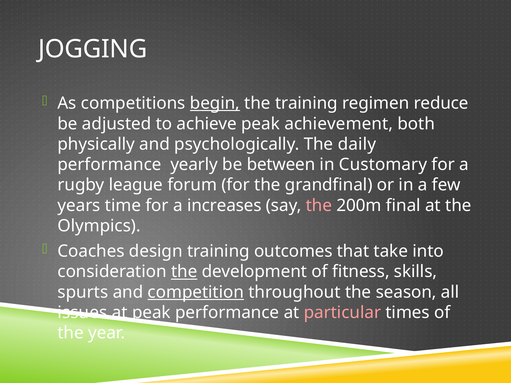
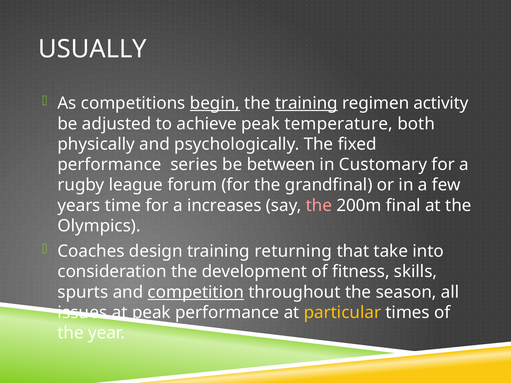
JOGGING: JOGGING -> USUALLY (93, 49)
training underline: none -> present (306, 103)
reduce: reduce -> activity (441, 103)
achievement: achievement -> temperature (339, 124)
daily: daily -> fixed (357, 144)
yearly: yearly -> series (194, 165)
outcomes: outcomes -> returning (293, 251)
the underline: present -> none (184, 272)
particular colour: pink -> yellow (342, 313)
